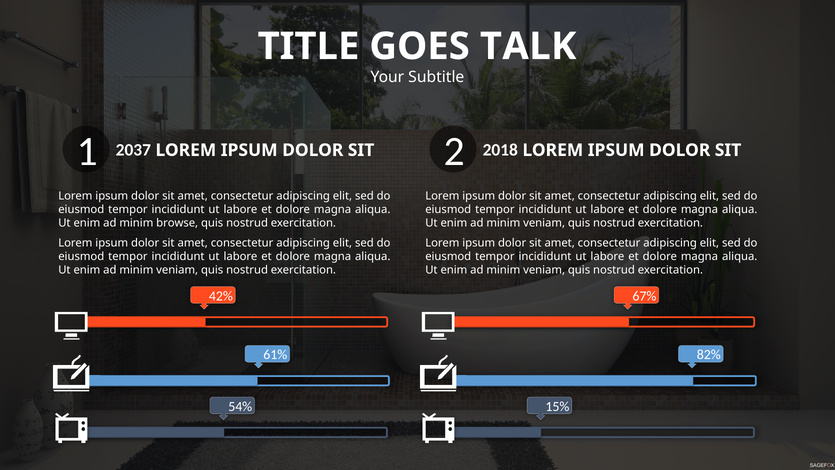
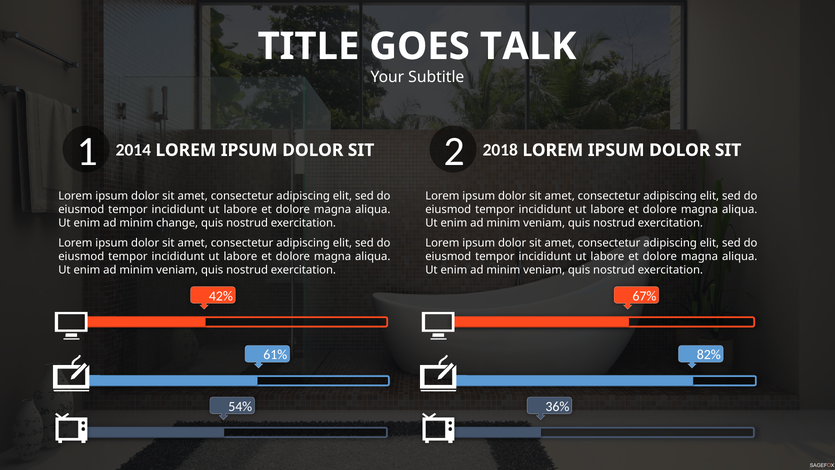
2037: 2037 -> 2014 (133, 150)
browse: browse -> change (177, 223)
15%: 15% -> 36% (557, 406)
